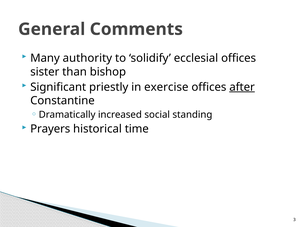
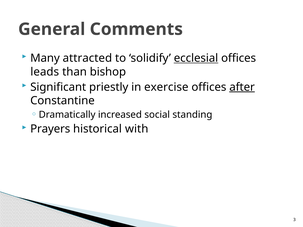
authority: authority -> attracted (87, 58)
ecclesial underline: none -> present (196, 58)
sister: sister -> leads (45, 72)
time: time -> with (137, 129)
